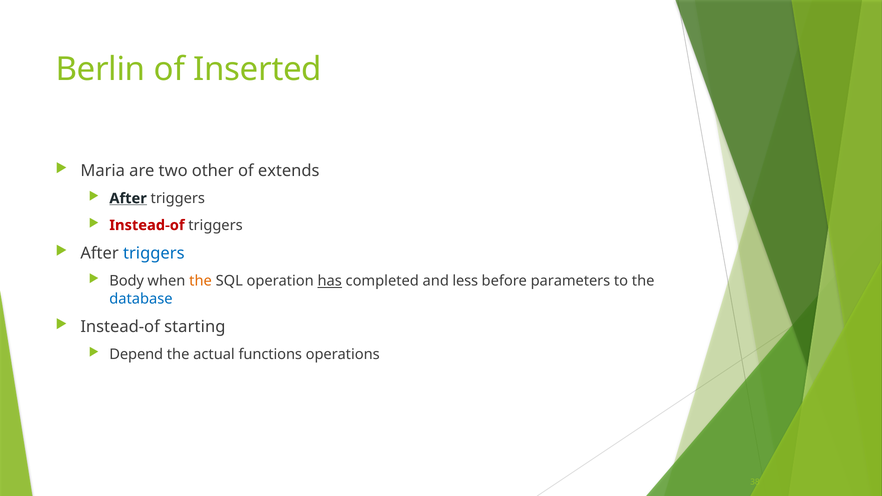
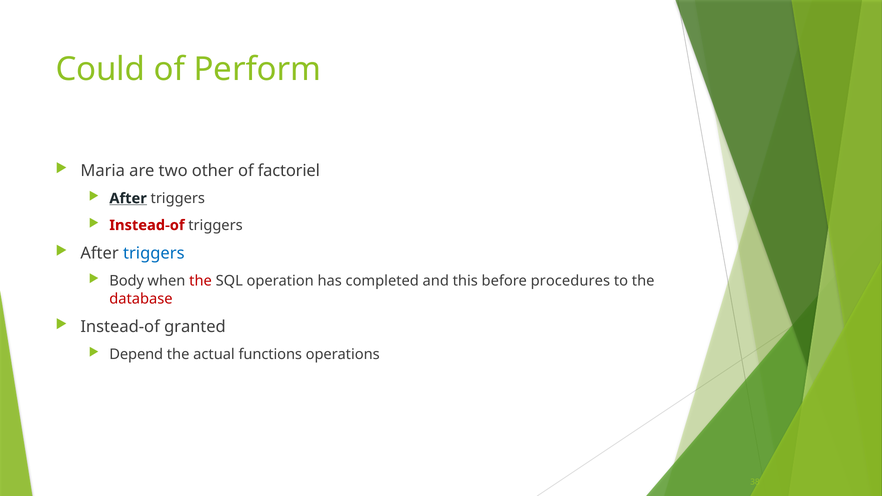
Berlin: Berlin -> Could (100, 70)
Inserted: Inserted -> Perform (257, 70)
extends: extends -> factoriel (289, 171)
the colour: orange -> red (201, 281)
has underline: present -> none (330, 281)
less: less -> this (465, 281)
parameters: parameters -> procedures (570, 281)
database colour: blue -> red (141, 299)
starting: starting -> granted (195, 327)
